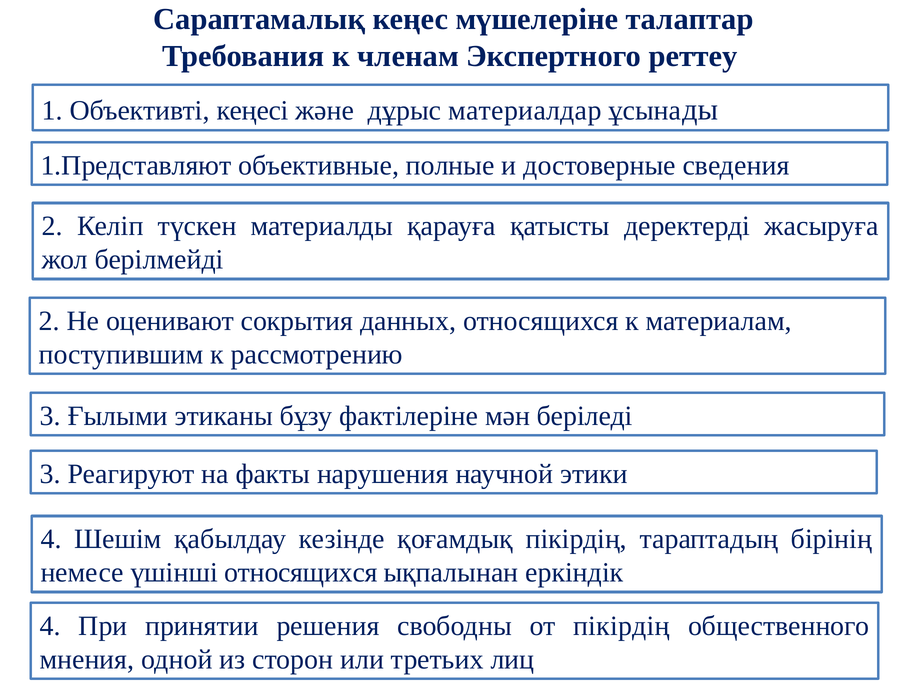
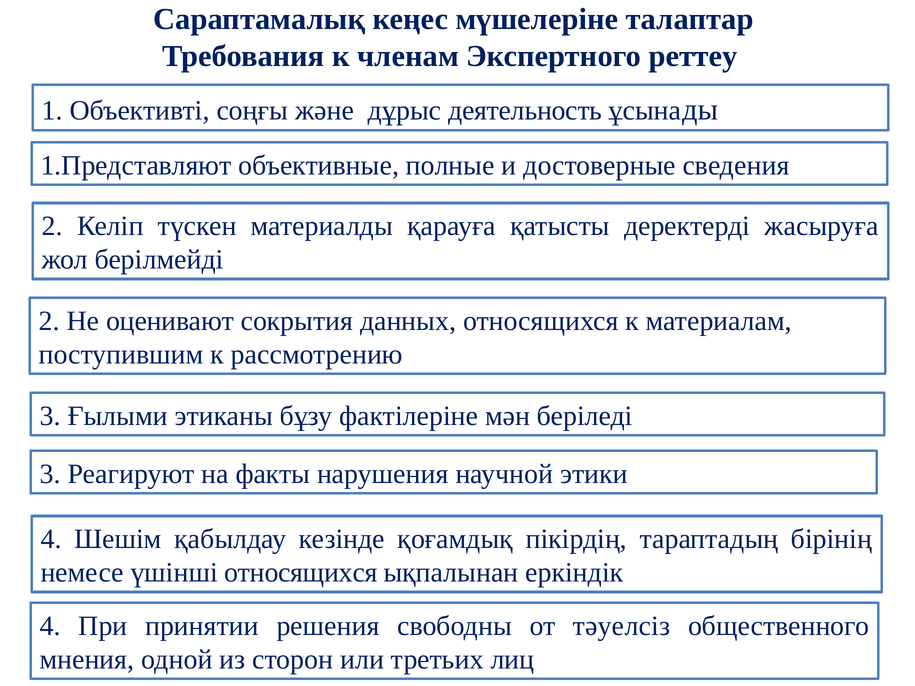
кеңесі: кеңесі -> соңғы (252, 110)
материалдар: материалдар -> деятельность (525, 110)
от пікірдің: пікірдің -> тәуелсіз (622, 626)
